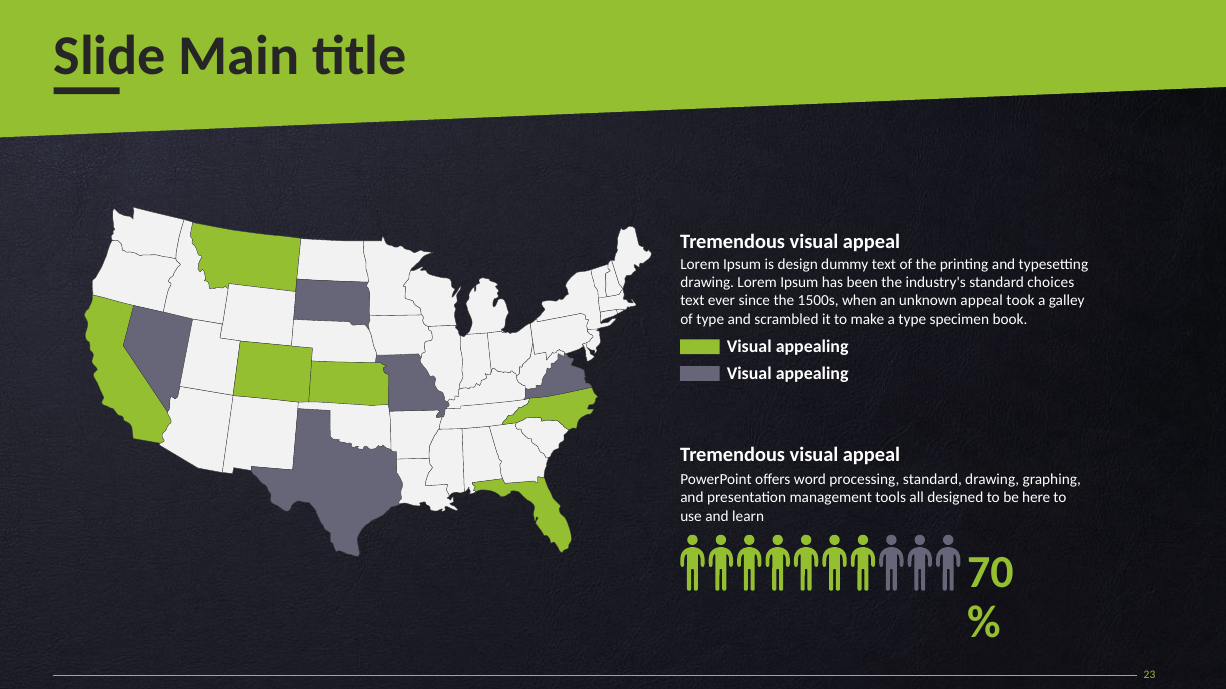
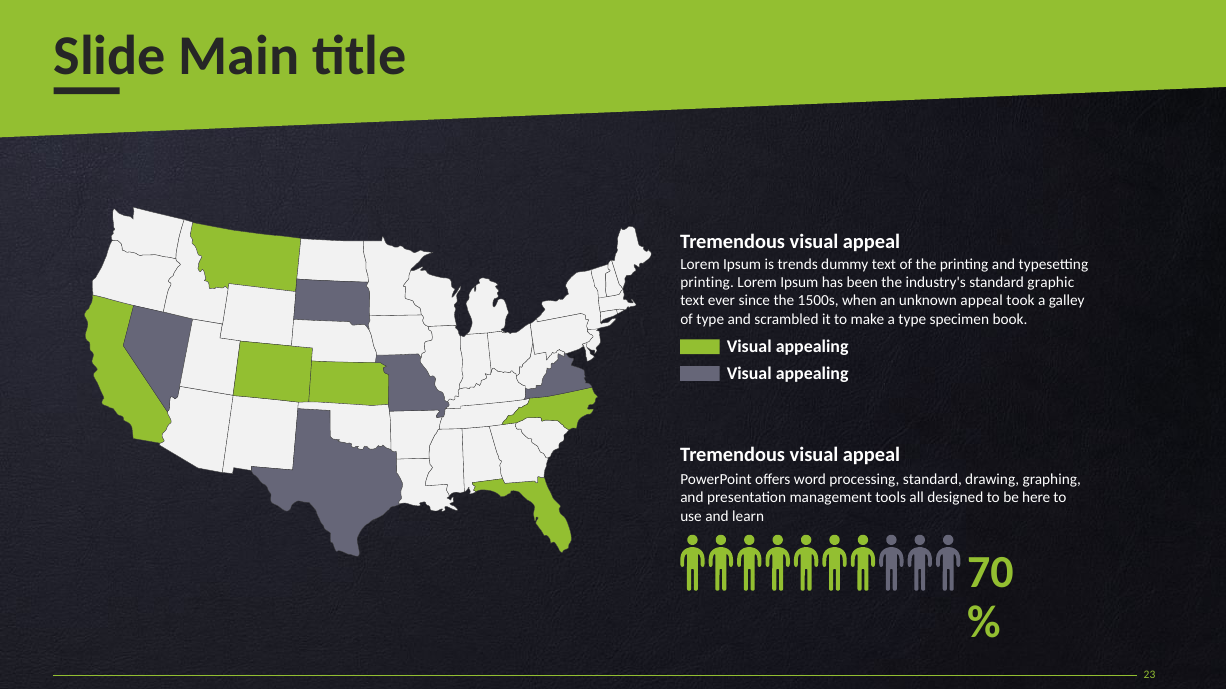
design: design -> trends (798, 264)
drawing: drawing -> printing (707, 283)
choices: choices -> graphic (1051, 283)
